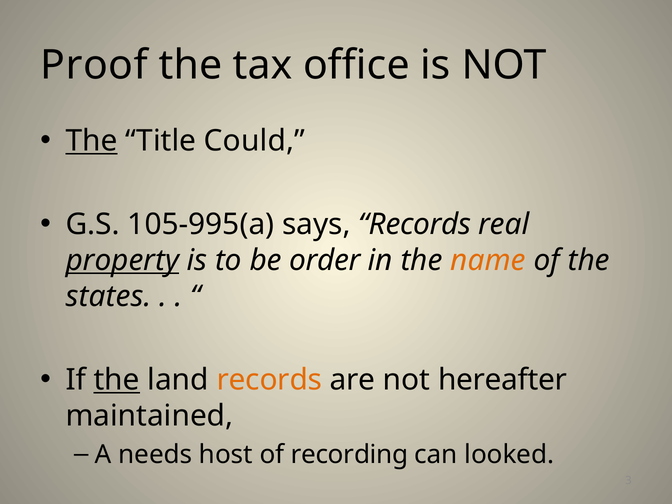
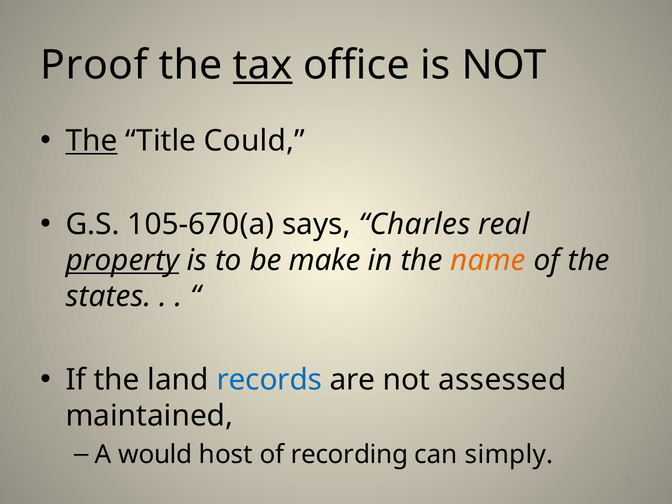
tax underline: none -> present (263, 65)
105-995(a: 105-995(a -> 105-670(a (201, 225)
says Records: Records -> Charles (415, 225)
order: order -> make (325, 260)
the underline: present -> none (117, 380)
records colour: orange -> blue (269, 380)
hereafter: hereafter -> assessed (502, 380)
needs: needs -> would (155, 454)
looked: looked -> simply (509, 454)
